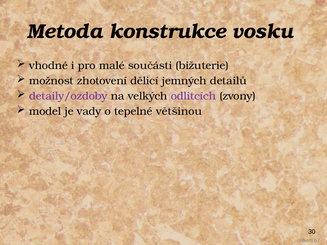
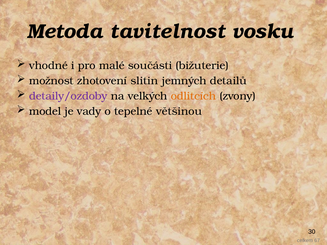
konstrukce: konstrukce -> tavitelnost (167, 32)
dělicí: dělicí -> slitin (144, 81)
odlitcích colour: purple -> orange (193, 96)
